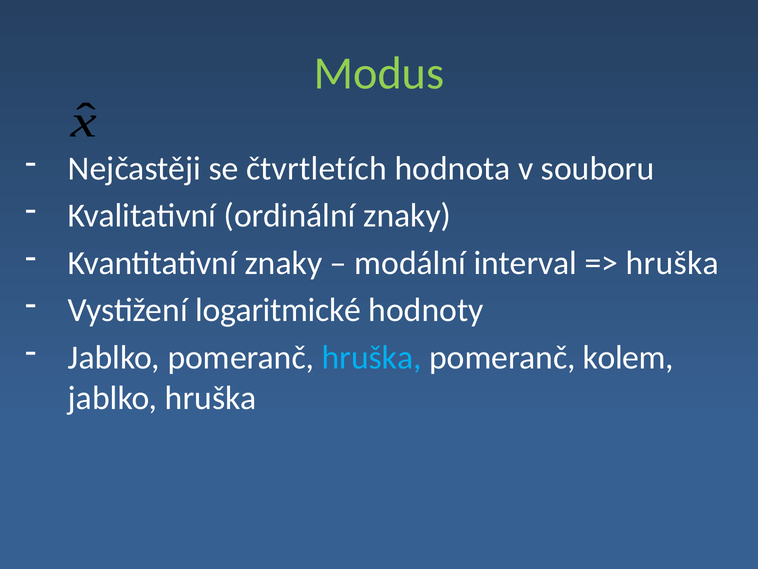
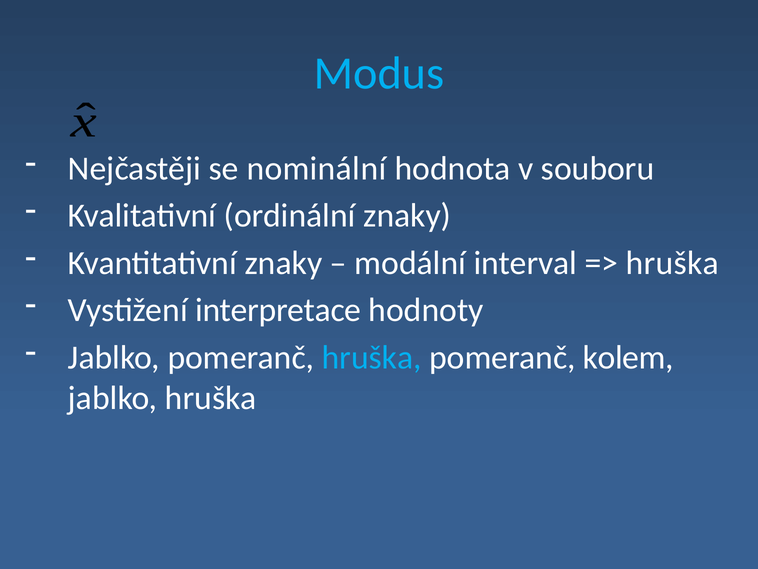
Modus colour: light green -> light blue (379, 73)
čtvrtletích: čtvrtletích -> nominální (316, 168)
logaritmické: logaritmické -> interpretace (278, 310)
